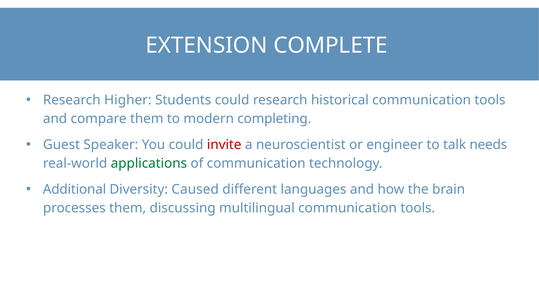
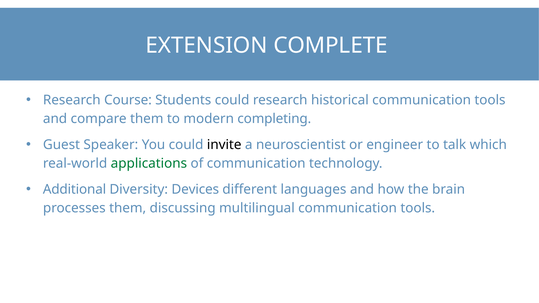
Higher: Higher -> Course (128, 100)
invite colour: red -> black (224, 145)
needs: needs -> which (488, 145)
Caused: Caused -> Devices (195, 190)
